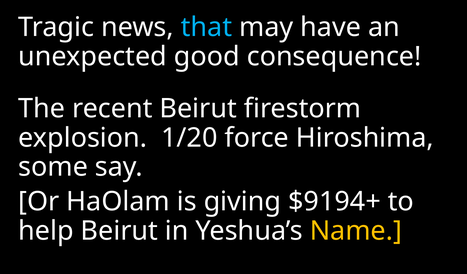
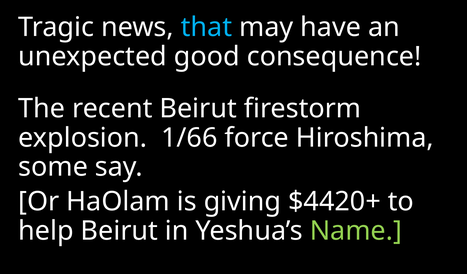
1/20: 1/20 -> 1/66 (189, 138)
$9194+: $9194+ -> $4420+ (335, 201)
Name colour: yellow -> light green (356, 230)
